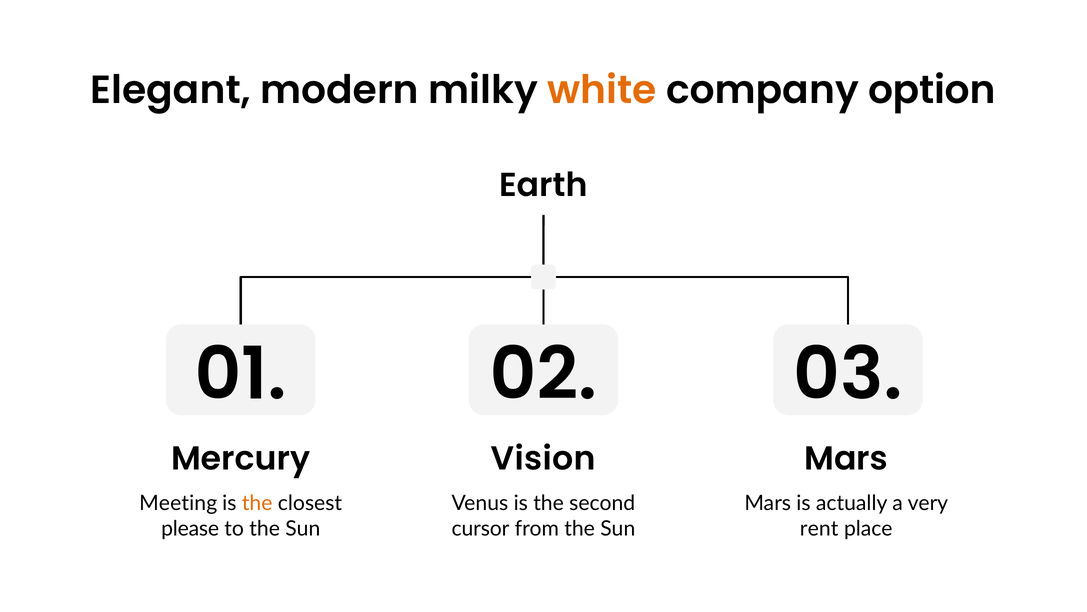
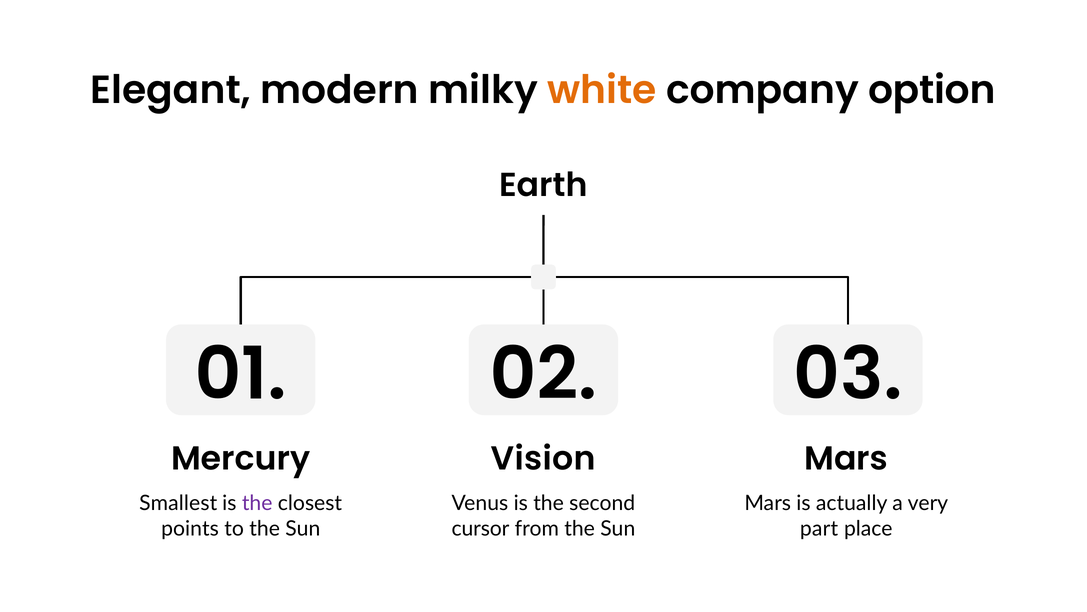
Meeting: Meeting -> Smallest (178, 503)
the colour: orange -> purple (257, 503)
please: please -> points (190, 528)
rent: rent -> part (819, 528)
